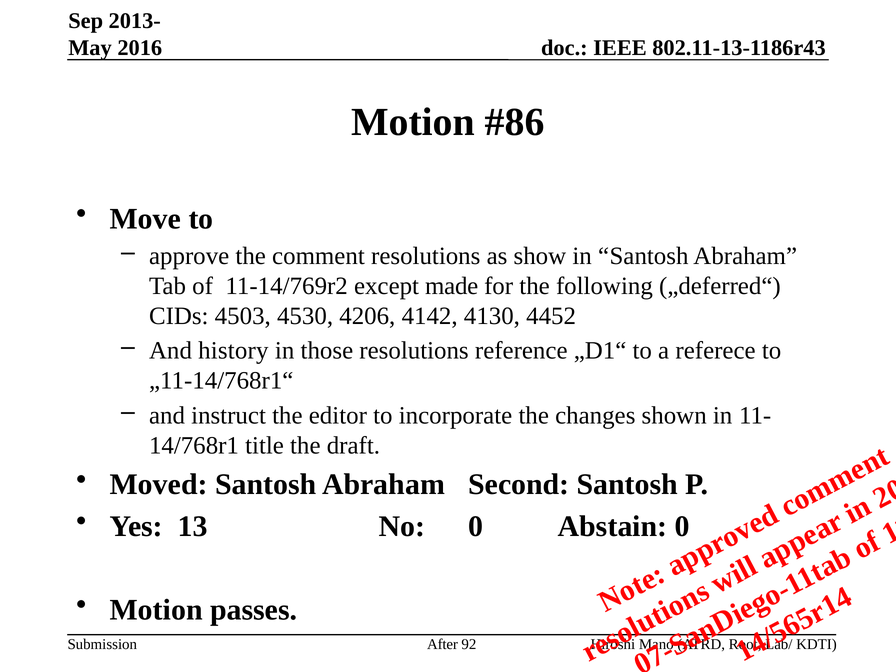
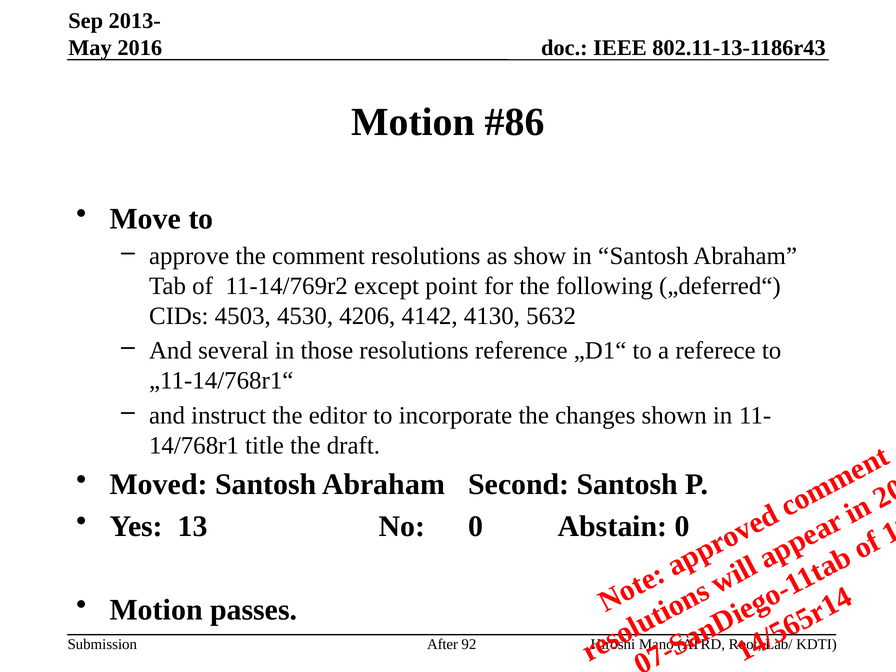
made: made -> point (451, 286)
4452: 4452 -> 5632 (551, 316)
history: history -> several (233, 351)
